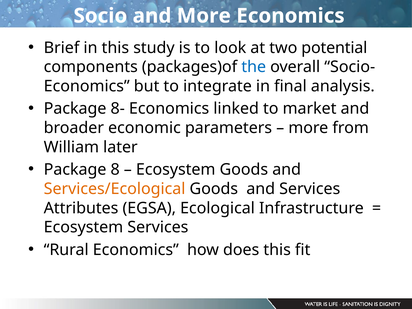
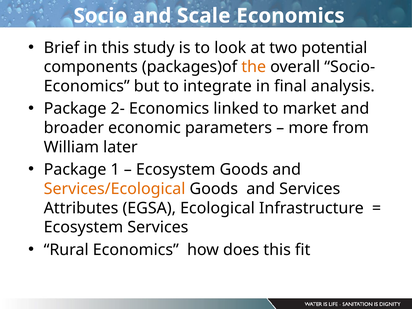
and More: More -> Scale (204, 16)
the colour: blue -> orange (254, 67)
8-: 8- -> 2- (118, 109)
8: 8 -> 1 (115, 170)
